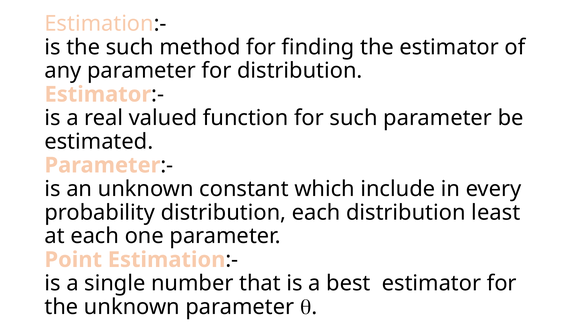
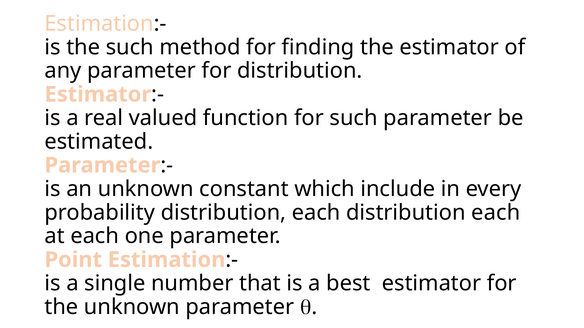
each distribution least: least -> each (496, 213)
